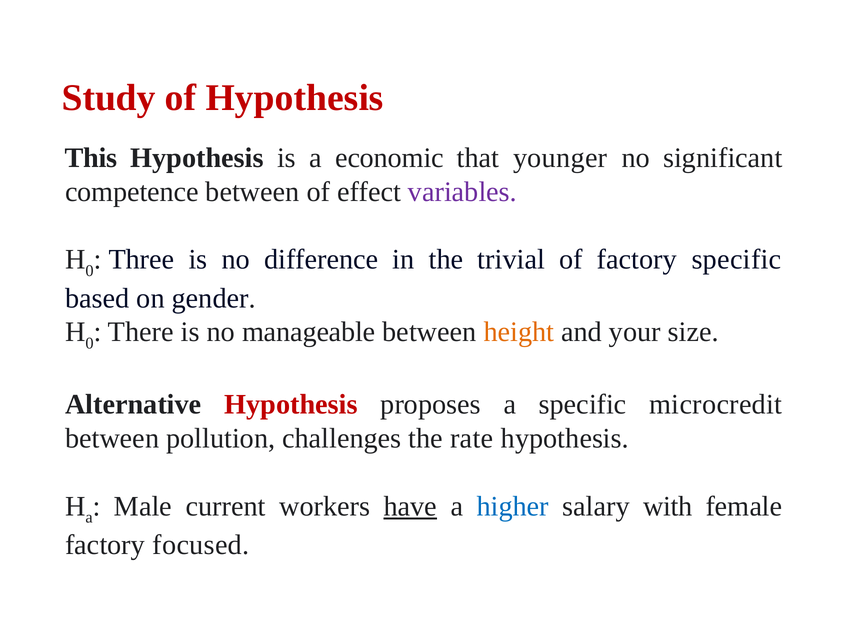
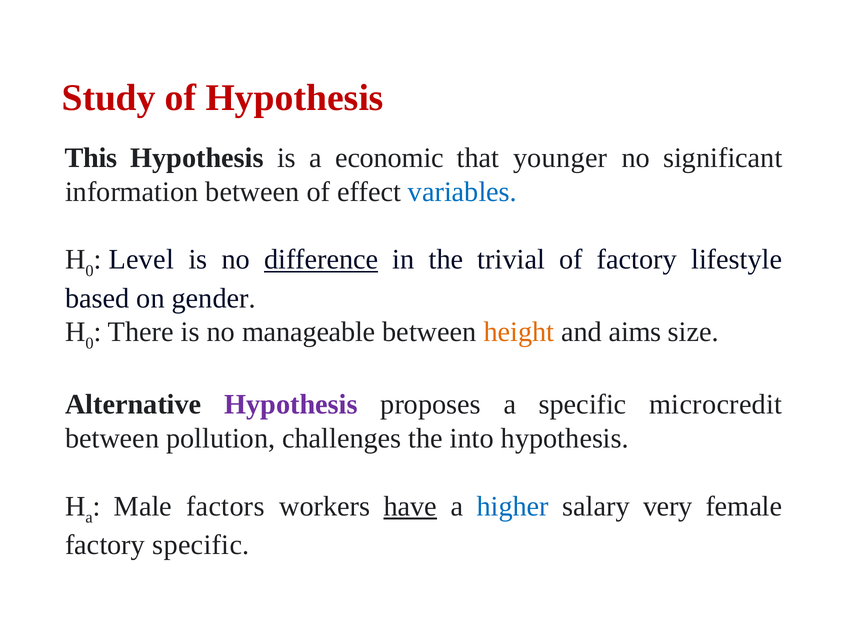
competence: competence -> information (132, 192)
variables colour: purple -> blue (462, 192)
Three: Three -> Level (141, 260)
difference underline: none -> present (321, 260)
factory specific: specific -> lifestyle (737, 260)
your: your -> aims (635, 332)
Hypothesis colour: red -> purple (291, 405)
rate: rate -> into (472, 439)
current: current -> factors (225, 506)
with: with -> very (668, 506)
factory focused: focused -> specific (201, 545)
